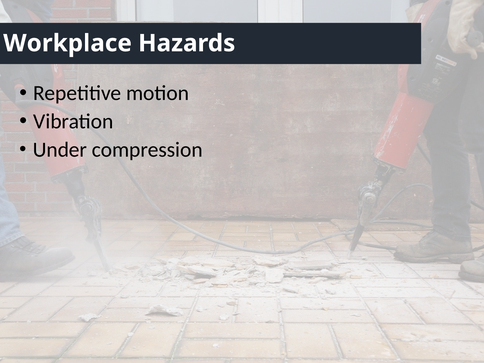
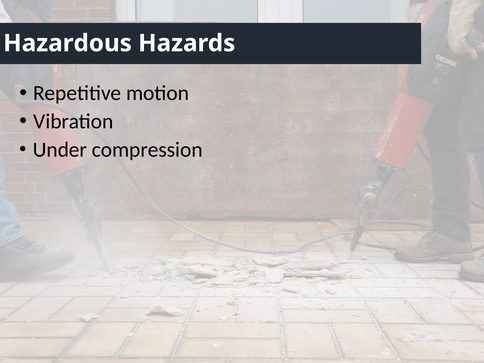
Workplace: Workplace -> Hazardous (68, 43)
